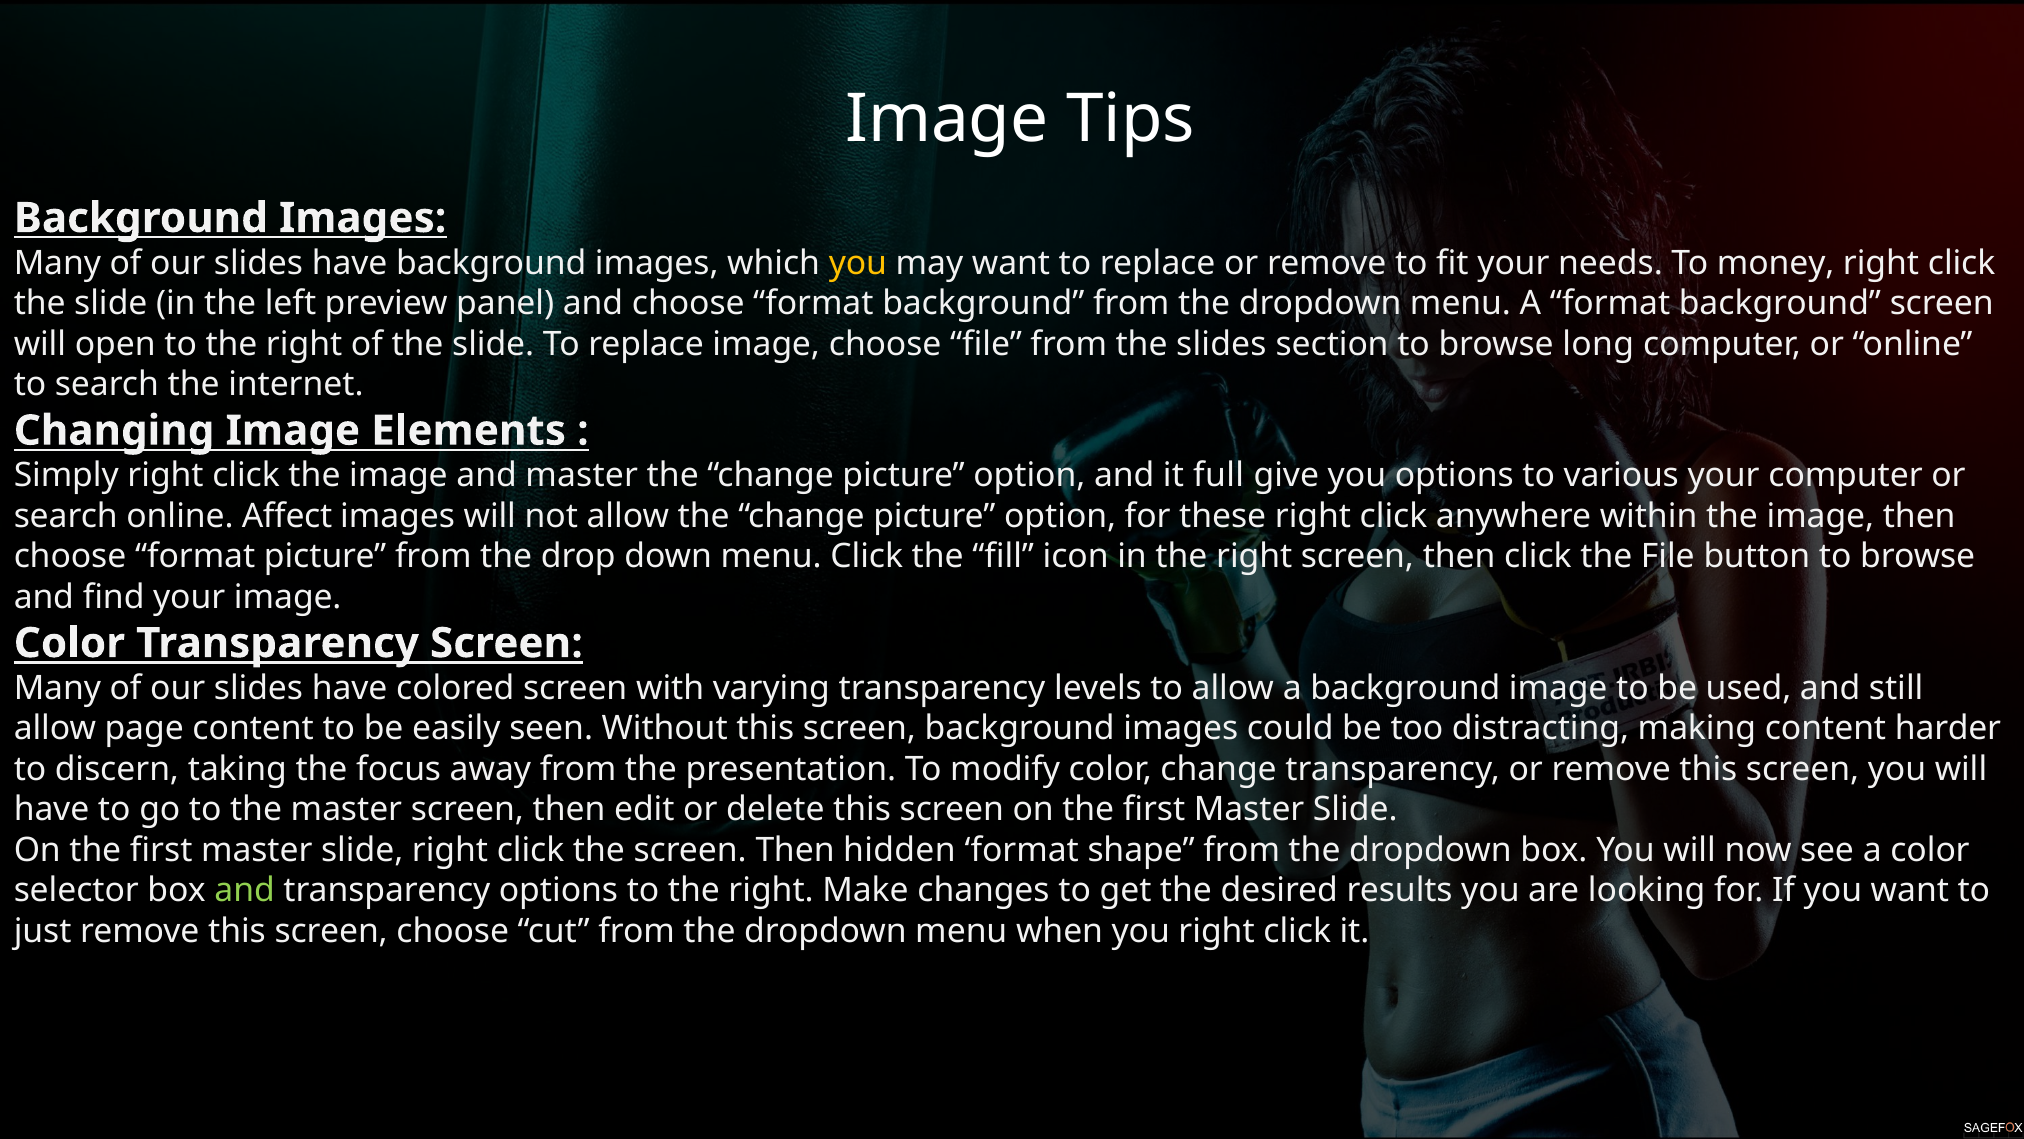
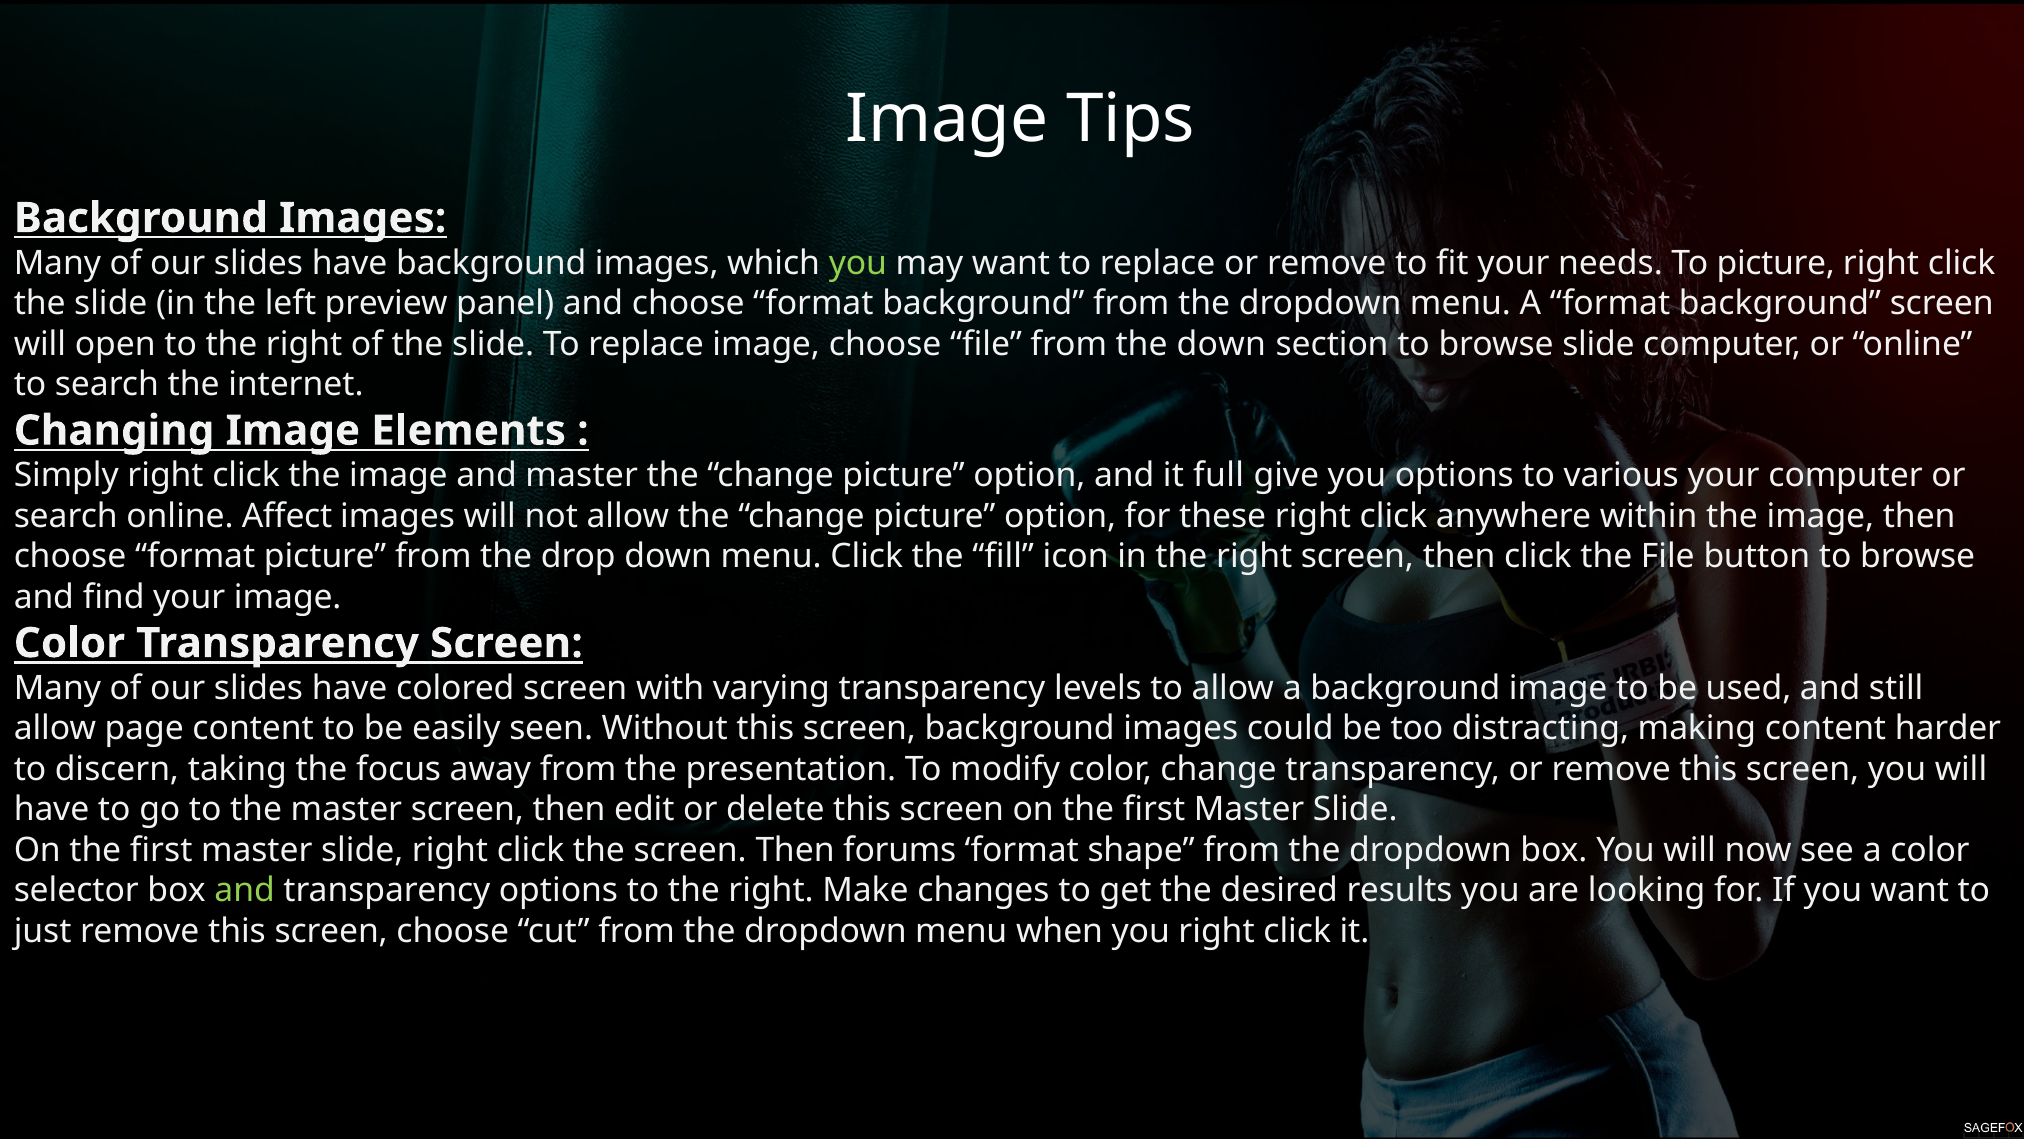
you colour: yellow -> light green (858, 263)
To money: money -> picture (1776, 263)
the slides: slides -> down (1221, 344)
browse long: long -> slide (1598, 344)
hidden: hidden -> forums (900, 850)
